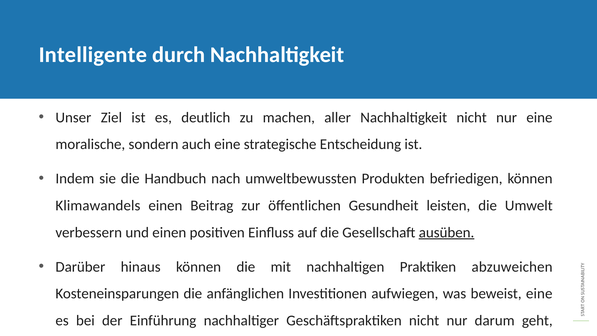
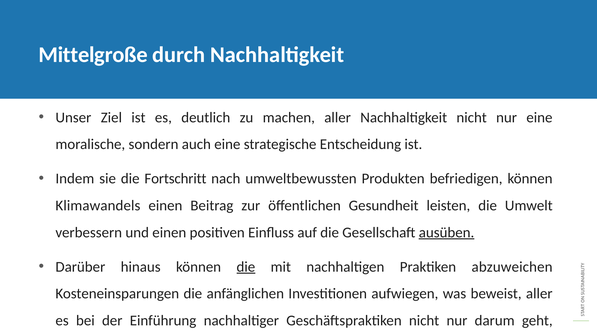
Intelligente: Intelligente -> Mittelgroße (93, 55)
Handbuch: Handbuch -> Fortschritt (175, 179)
die underline: none -> present (246, 267)
beweist eine: eine -> aller (539, 293)
